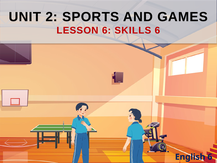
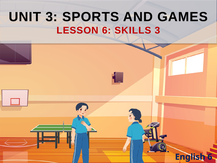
UNIT 2: 2 -> 3 (52, 17)
SKILLS 6: 6 -> 3 (157, 30)
